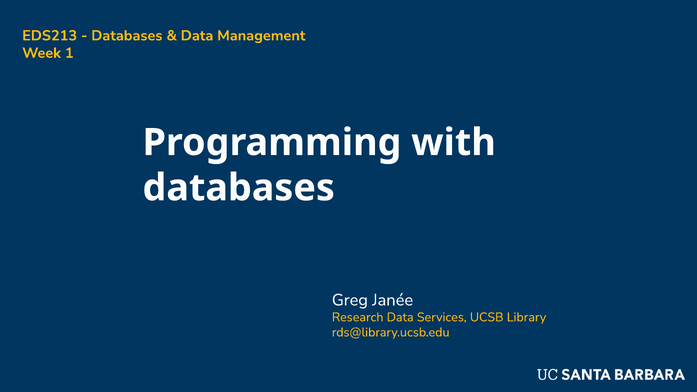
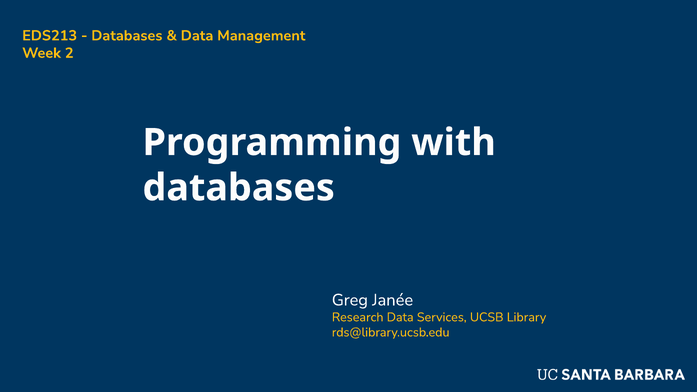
1: 1 -> 2 (69, 53)
